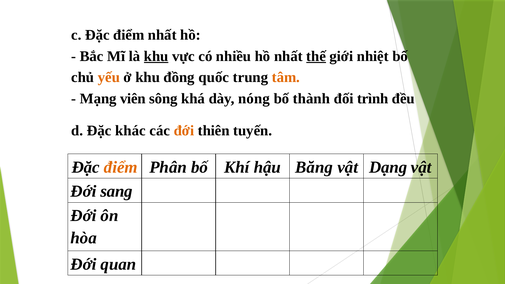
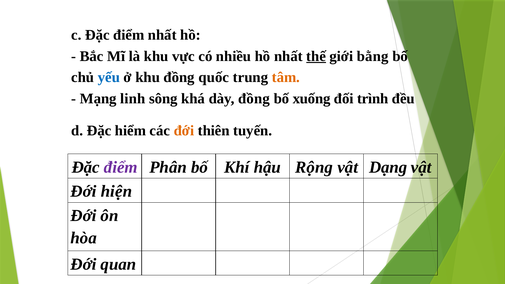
khu underline: present -> none (156, 56)
nhiệt: nhiệt -> bằng (373, 56)
yếu colour: orange -> blue (109, 77)
viên: viên -> linh (133, 99)
dày nóng: nóng -> đồng (254, 99)
thành: thành -> xuống (312, 99)
khác: khác -> hiểm (130, 131)
điểm colour: orange -> purple (121, 167)
Băng: Băng -> Rộng (314, 167)
sang: sang -> hiện (116, 191)
